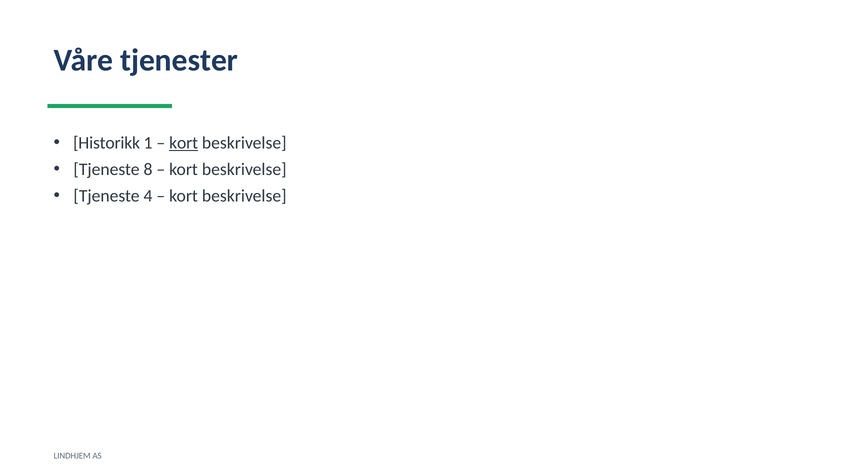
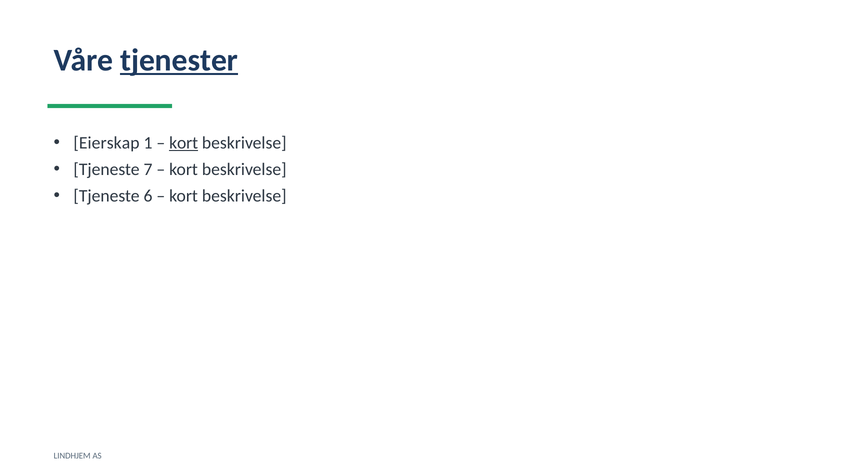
tjenester underline: none -> present (179, 60)
Historikk: Historikk -> Eierskap (107, 143)
8: 8 -> 7 (148, 169)
4: 4 -> 6 (148, 196)
